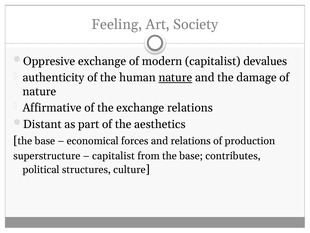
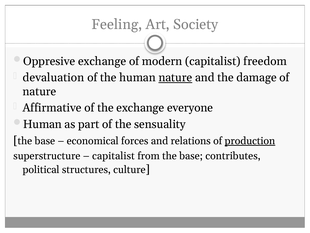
devalues: devalues -> freedom (265, 61)
authenticity: authenticity -> devaluation (53, 77)
exchange relations: relations -> everyone (190, 108)
Distant: Distant -> Human (42, 124)
aesthetics: aesthetics -> sensuality (160, 124)
production underline: none -> present (250, 141)
